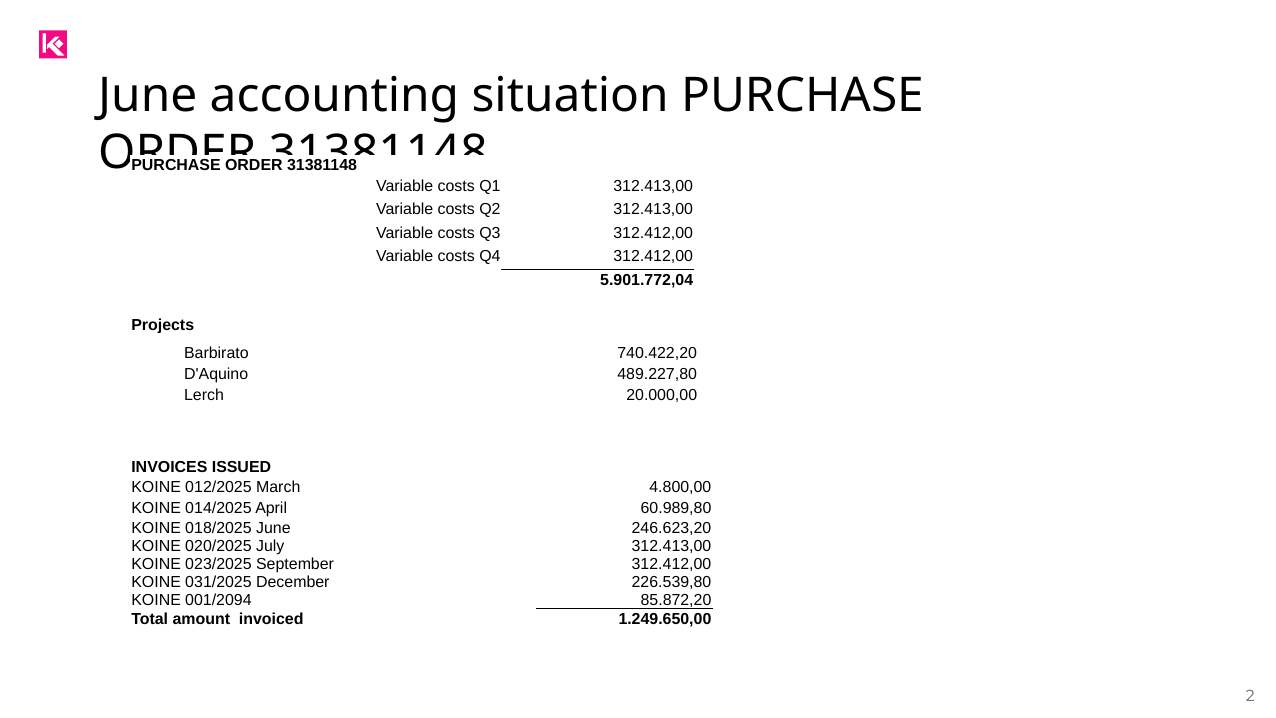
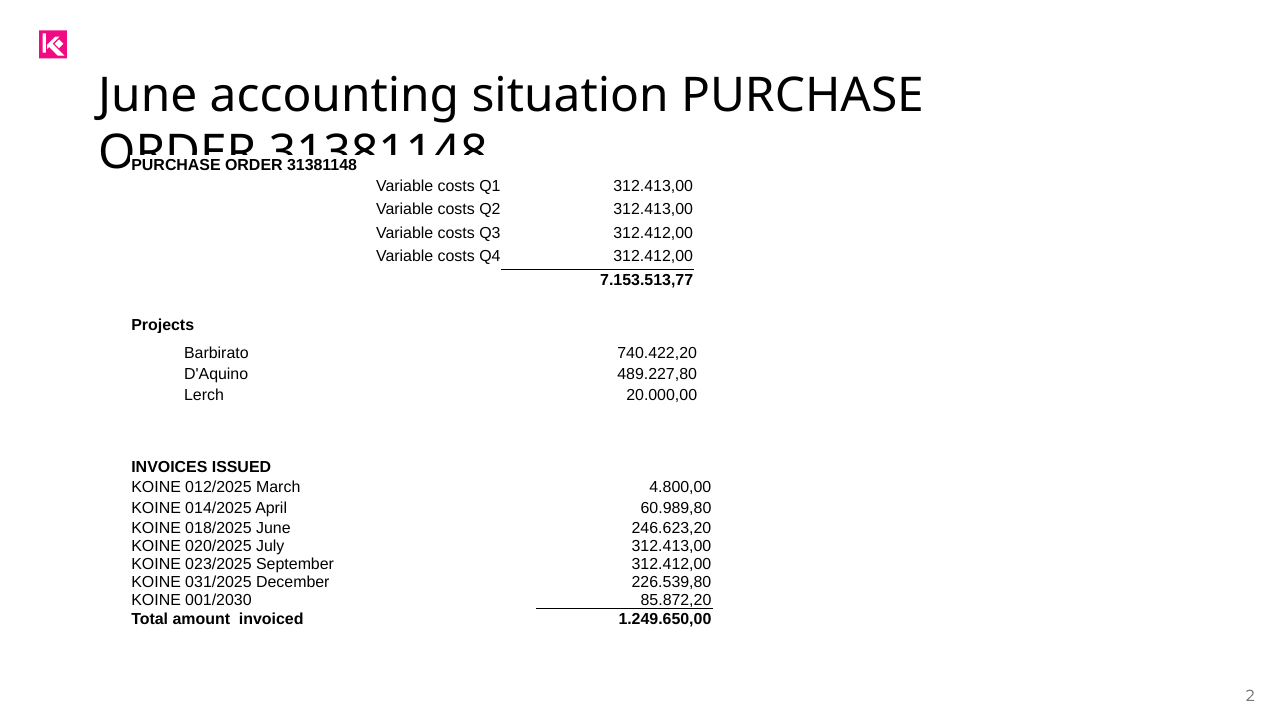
5.901.772,04: 5.901.772,04 -> 7.153.513,77 (647, 280)
001/2094: 001/2094 -> 001/2030 (218, 600)
